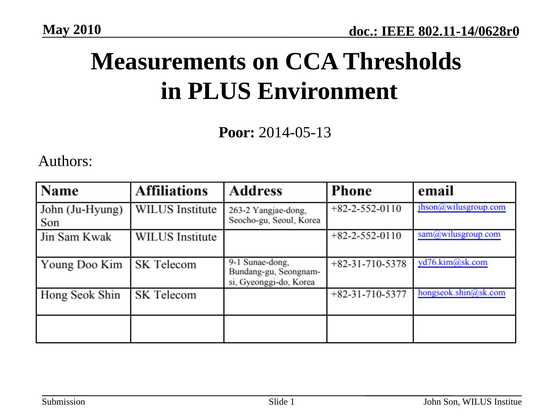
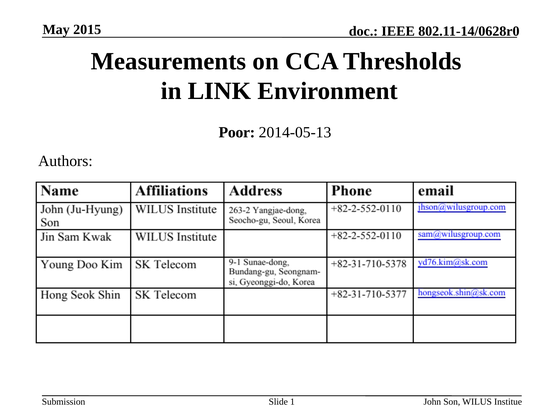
2010: 2010 -> 2015 (87, 30)
PLUS: PLUS -> LINK (219, 91)
